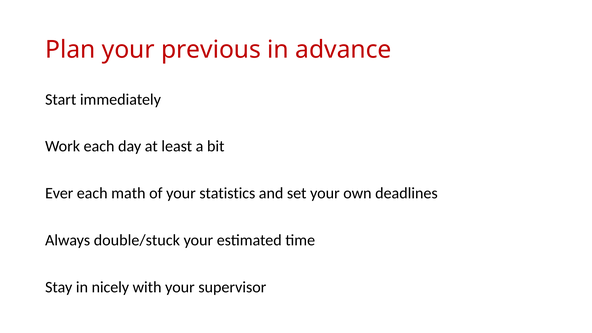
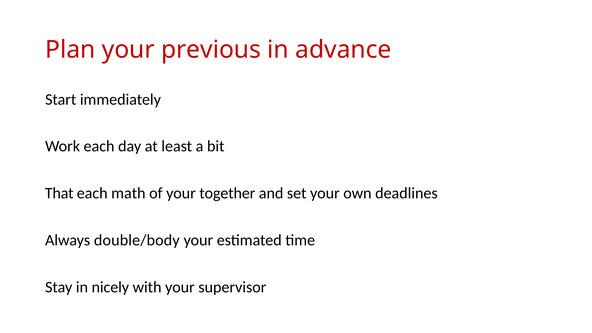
Ever: Ever -> That (59, 193)
statistics: statistics -> together (227, 193)
double/stuck: double/stuck -> double/body (137, 240)
